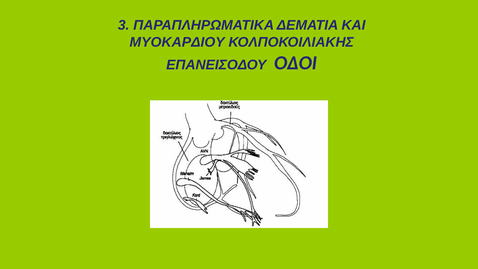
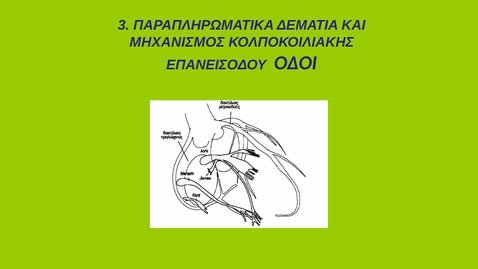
ΜΥΟΚΑΡΔΙΟΥ: ΜΥΟΚΑΡΔΙΟΥ -> ΜΗΧΑΝΙΣΜΟΣ (177, 42)
